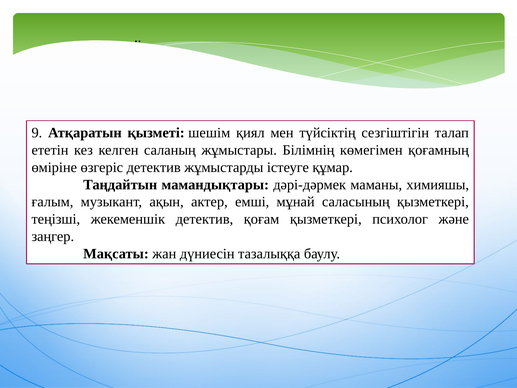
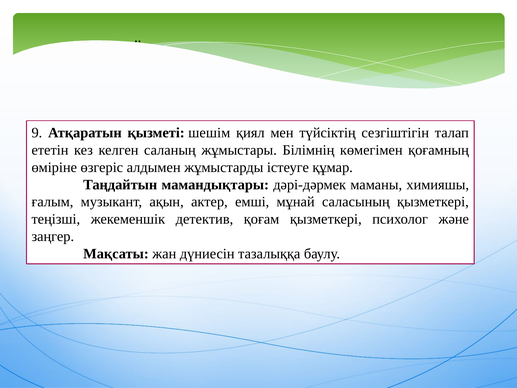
өзгеріс детектив: детектив -> алдымен (154, 167)
